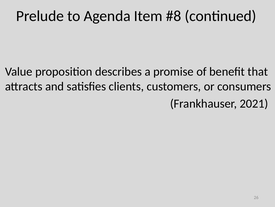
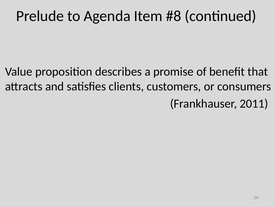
2021: 2021 -> 2011 (254, 103)
